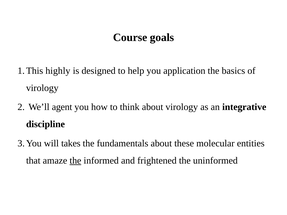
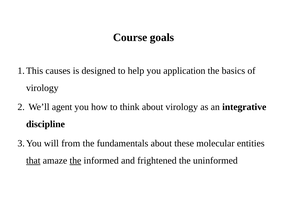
highly: highly -> causes (58, 71)
takes: takes -> from (71, 143)
that underline: none -> present (33, 161)
